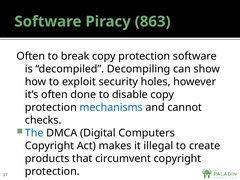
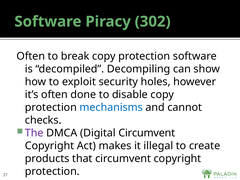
863: 863 -> 302 (153, 22)
The colour: blue -> purple (34, 133)
Digital Computers: Computers -> Circumvent (147, 133)
